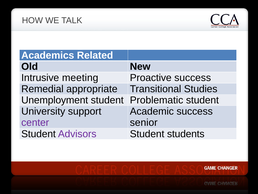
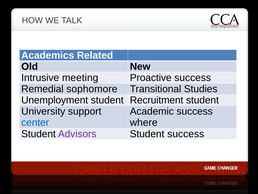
appropriate: appropriate -> sophomore (92, 89)
Problematic: Problematic -> Recruitment (157, 100)
center colour: purple -> blue (35, 122)
senior: senior -> where (144, 122)
Student students: students -> success (186, 134)
